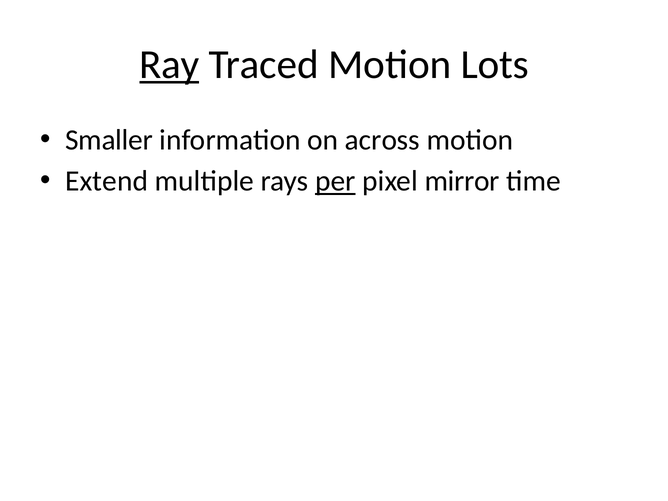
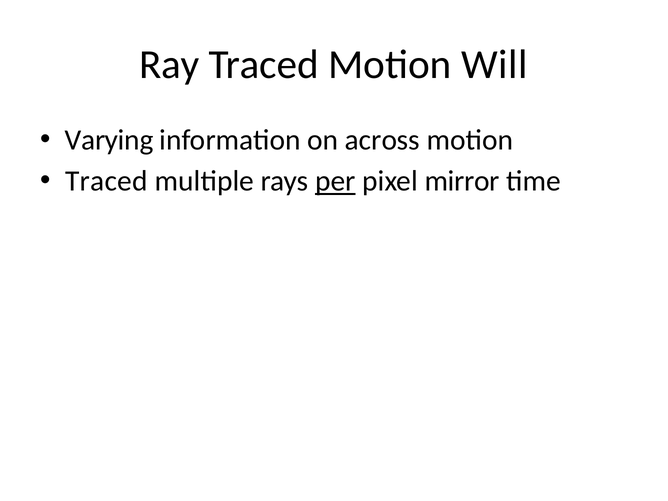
Ray underline: present -> none (169, 65)
Lots: Lots -> Will (494, 65)
Smaller: Smaller -> Varying (109, 140)
Extend: Extend -> Traced (107, 181)
